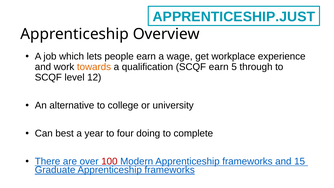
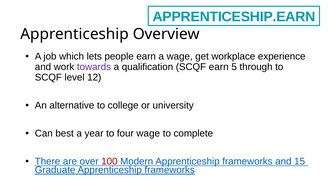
APPRENTICESHIP.JUST: APPRENTICESHIP.JUST -> APPRENTICESHIP.EARN (234, 17)
towards colour: orange -> purple (94, 67)
four doing: doing -> wage (148, 133)
